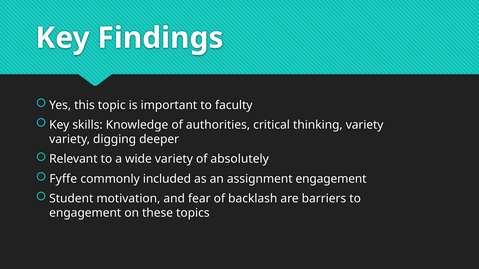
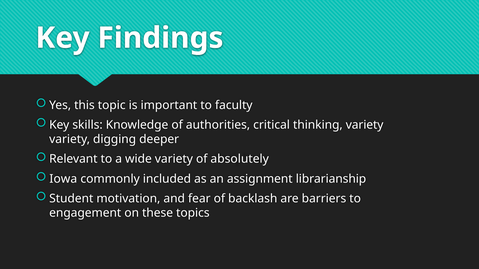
Fyffe: Fyffe -> Iowa (63, 179)
assignment engagement: engagement -> librarianship (331, 179)
